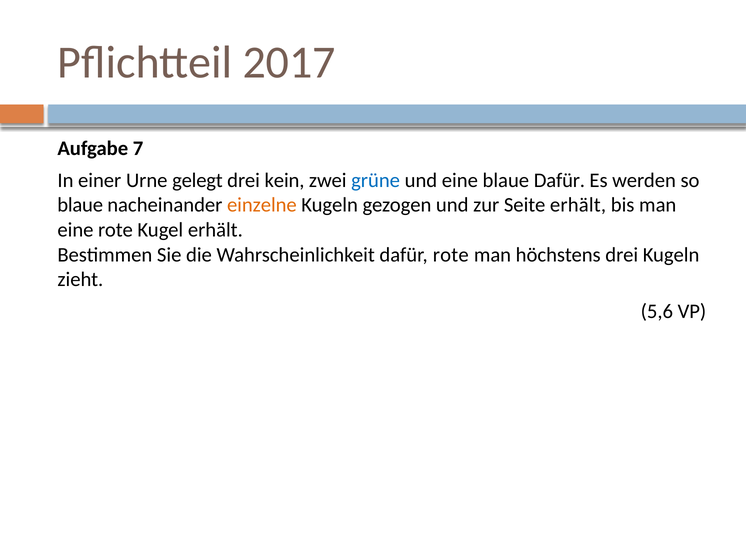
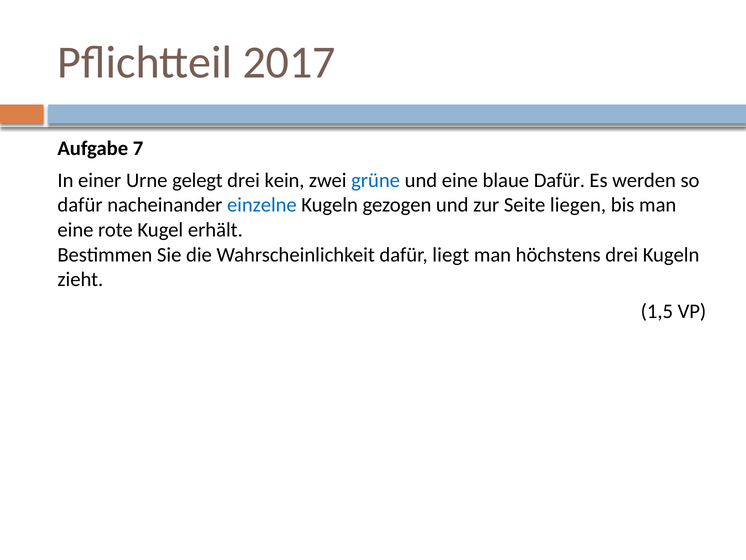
blaue: blaue -> dafür (80, 205)
einzelne colour: orange -> blue (262, 205)
Seite erhält: erhält -> liegen (578, 205)
dafür rote: rote -> liegt (451, 254)
5,6: 5,6 -> 1,5 (657, 311)
